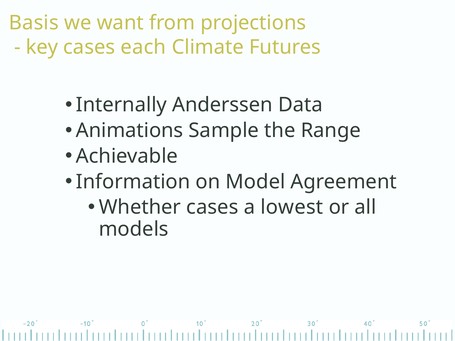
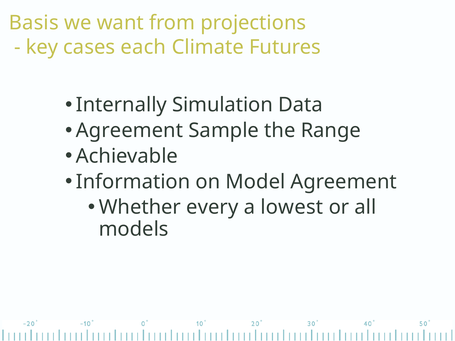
Anderssen: Anderssen -> Simulation (223, 105)
Animations: Animations -> Agreement (130, 131)
Whether cases: cases -> every (212, 207)
